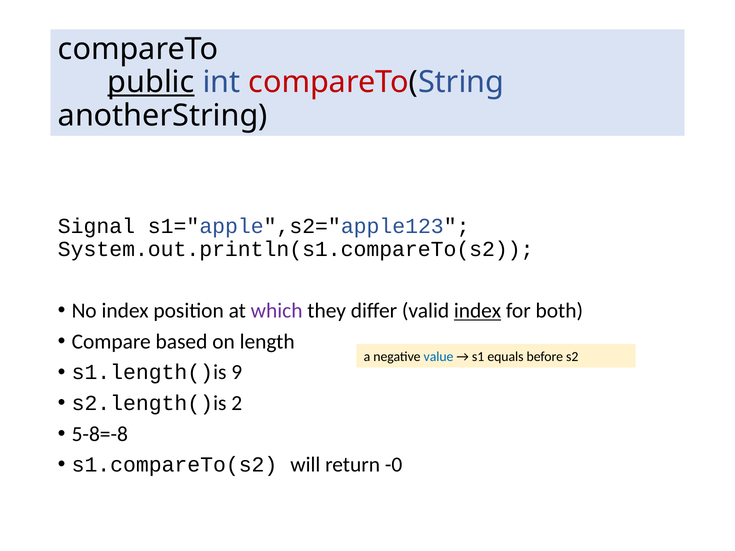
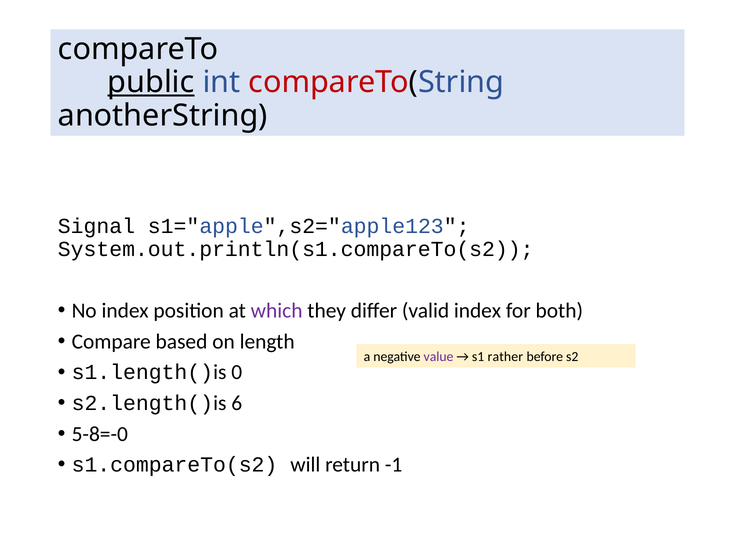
index underline: present -> none (478, 311)
value colour: blue -> purple (439, 357)
equals: equals -> rather (505, 357)
9: 9 -> 0 (237, 372)
2: 2 -> 6 (237, 403)
5-8=-8: 5-8=-8 -> 5-8=-0 (100, 434)
-0: -0 -> -1 (394, 465)
